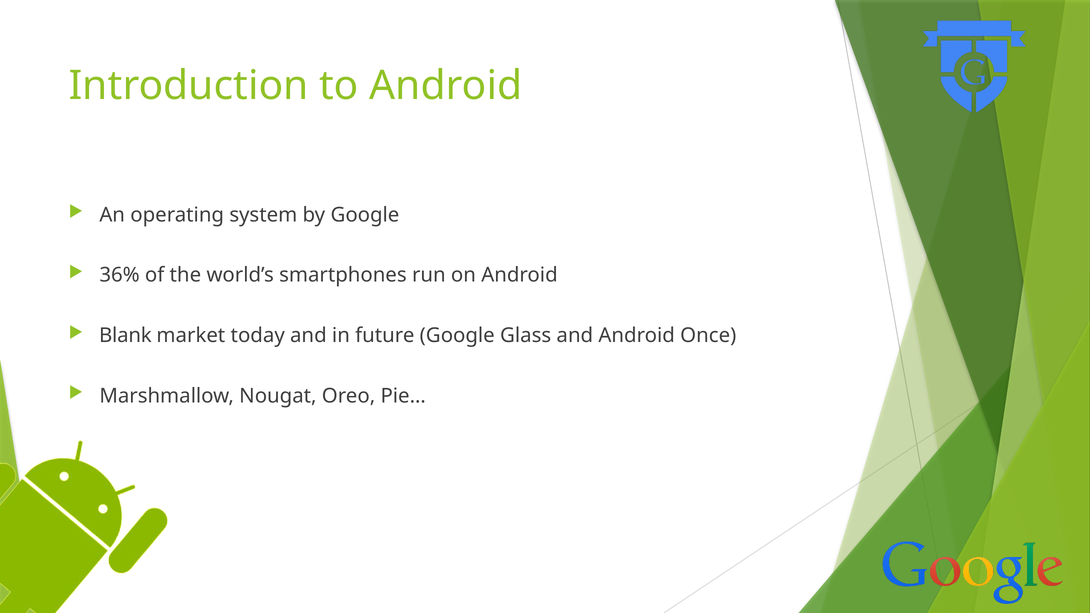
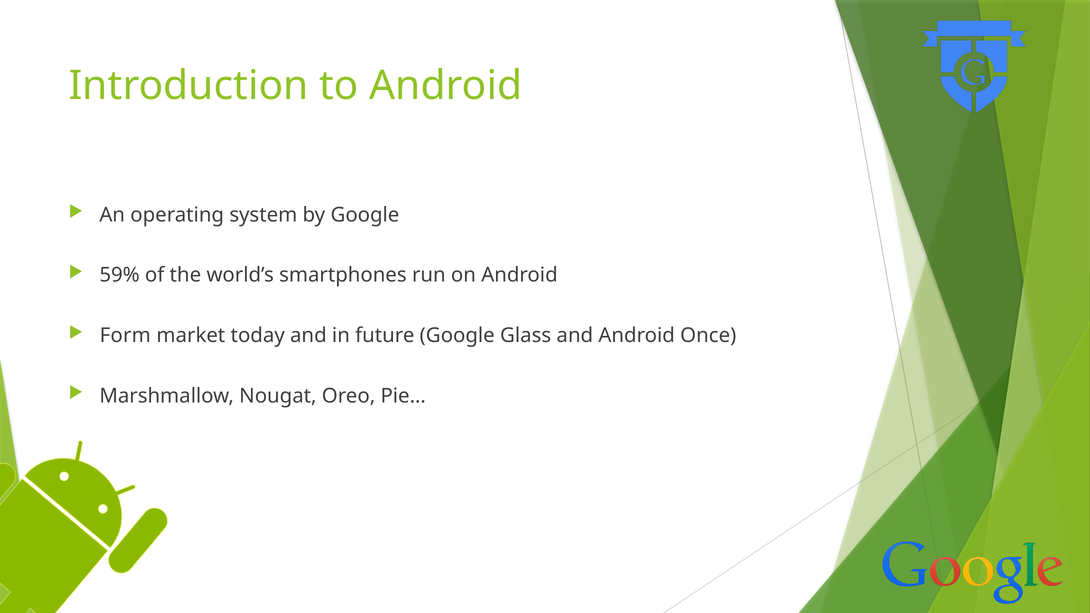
36%: 36% -> 59% (120, 275)
Blank: Blank -> Form (125, 336)
